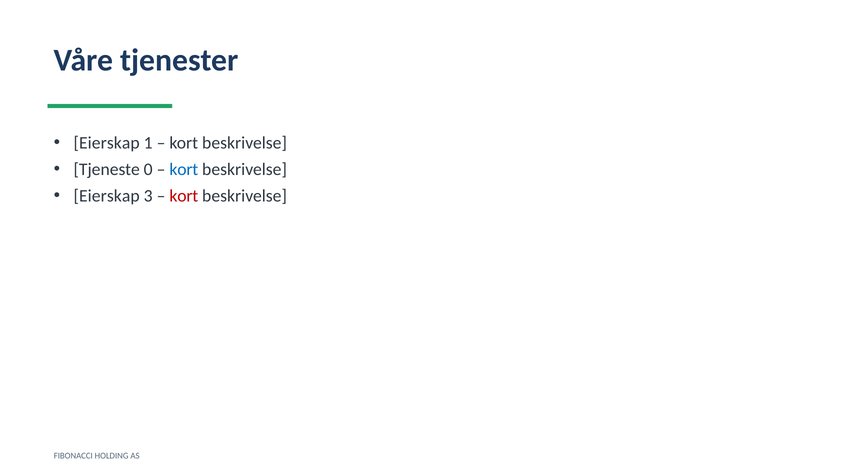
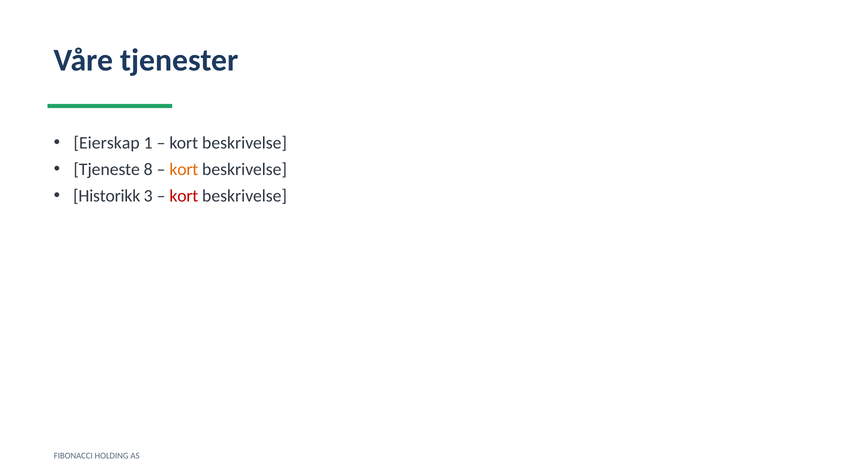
0: 0 -> 8 (148, 170)
kort colour: blue -> orange (184, 170)
Eierskap: Eierskap -> Historikk (107, 196)
